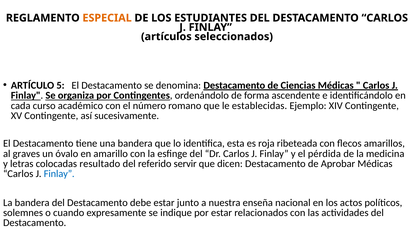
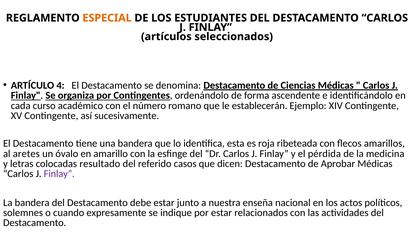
5: 5 -> 4 (61, 85)
establecidas: establecidas -> establecerán (260, 106)
graves: graves -> aretes (26, 154)
servir: servir -> casos (185, 164)
Finlay colour: blue -> purple (59, 174)
